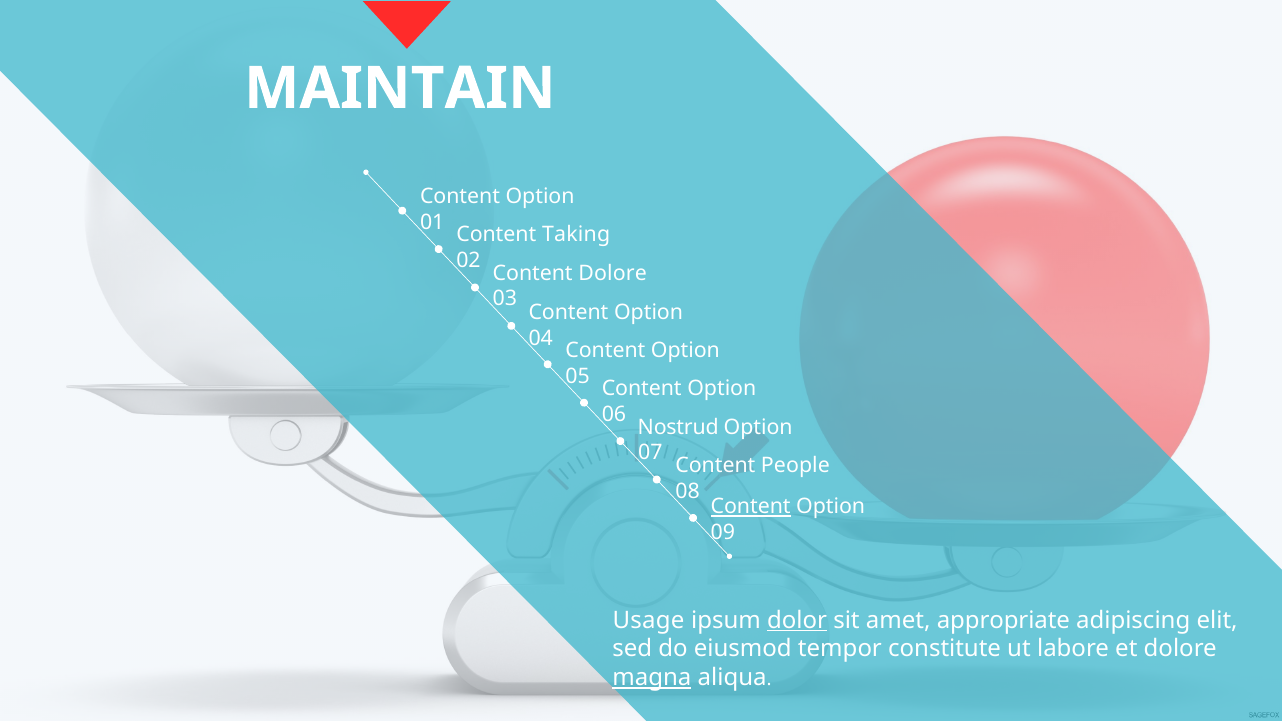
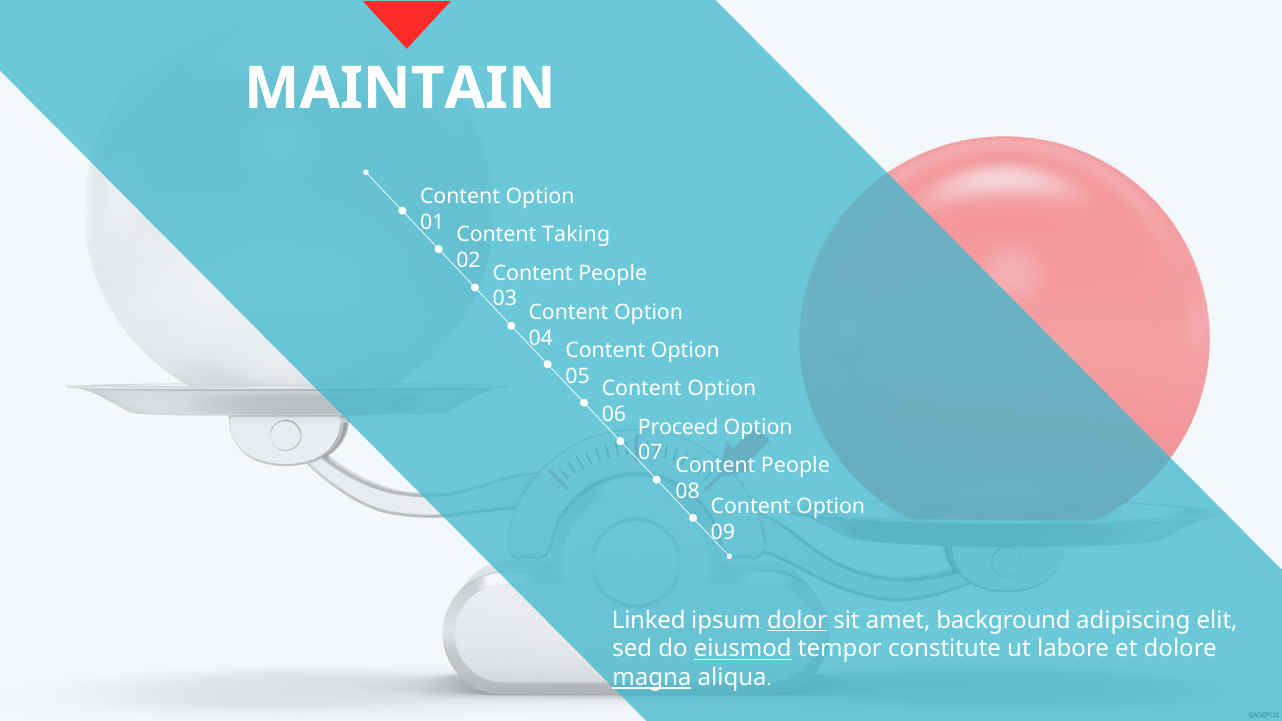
Dolore: Dolore -> People (613, 273)
Nostrud: Nostrud -> Proceed (678, 427)
Content underline: present -> none (751, 507)
Usage: Usage -> Linked (649, 620)
appropriate: appropriate -> background (1003, 620)
eiusmod underline: none -> present (743, 649)
